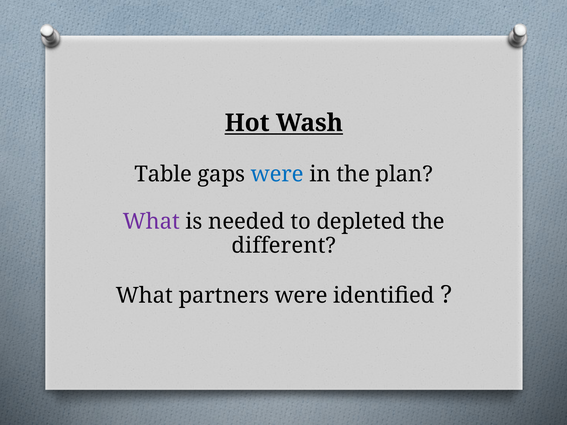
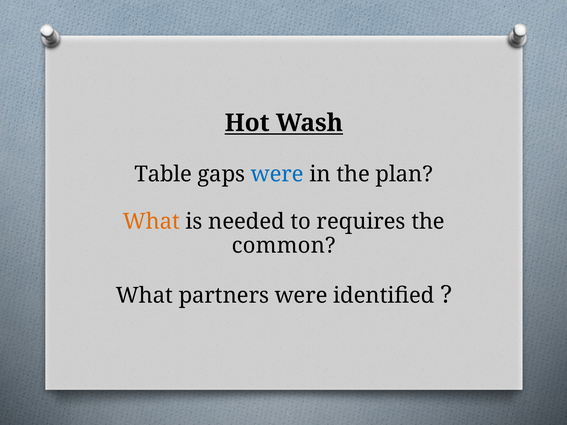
What colour: purple -> orange (151, 222)
depleted: depleted -> requires (361, 222)
different: different -> common (284, 246)
